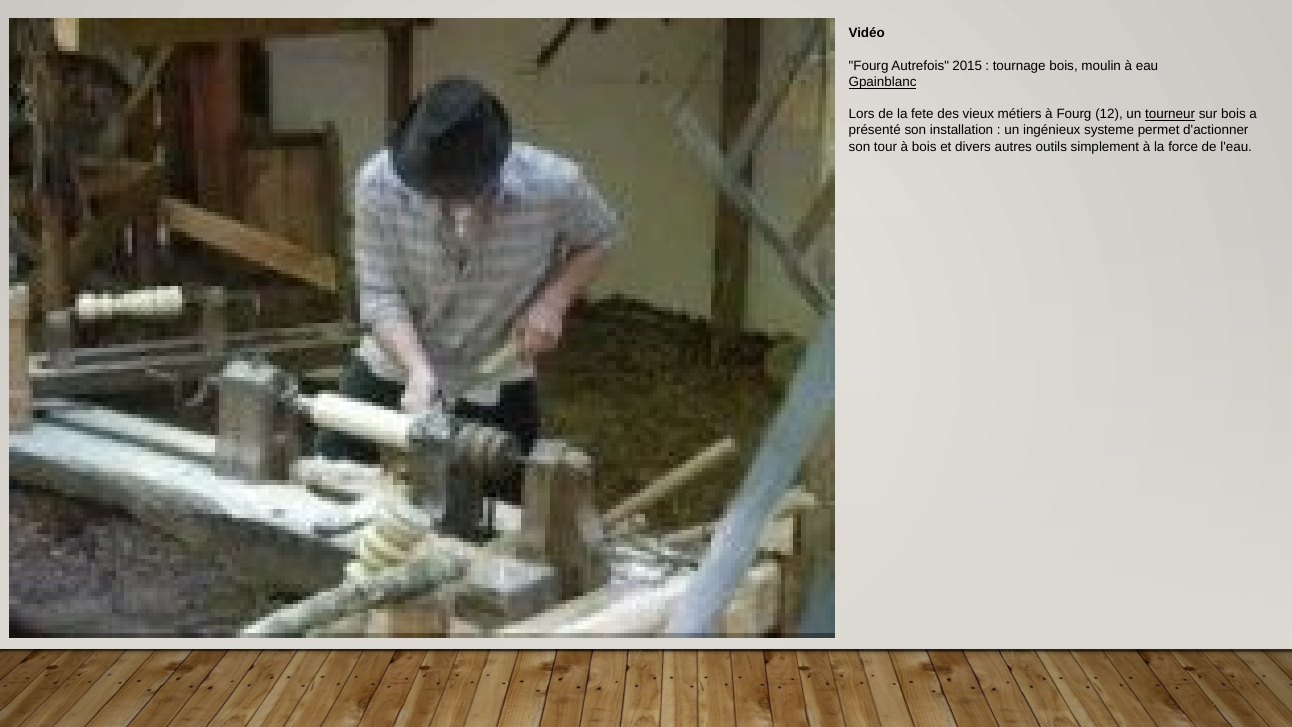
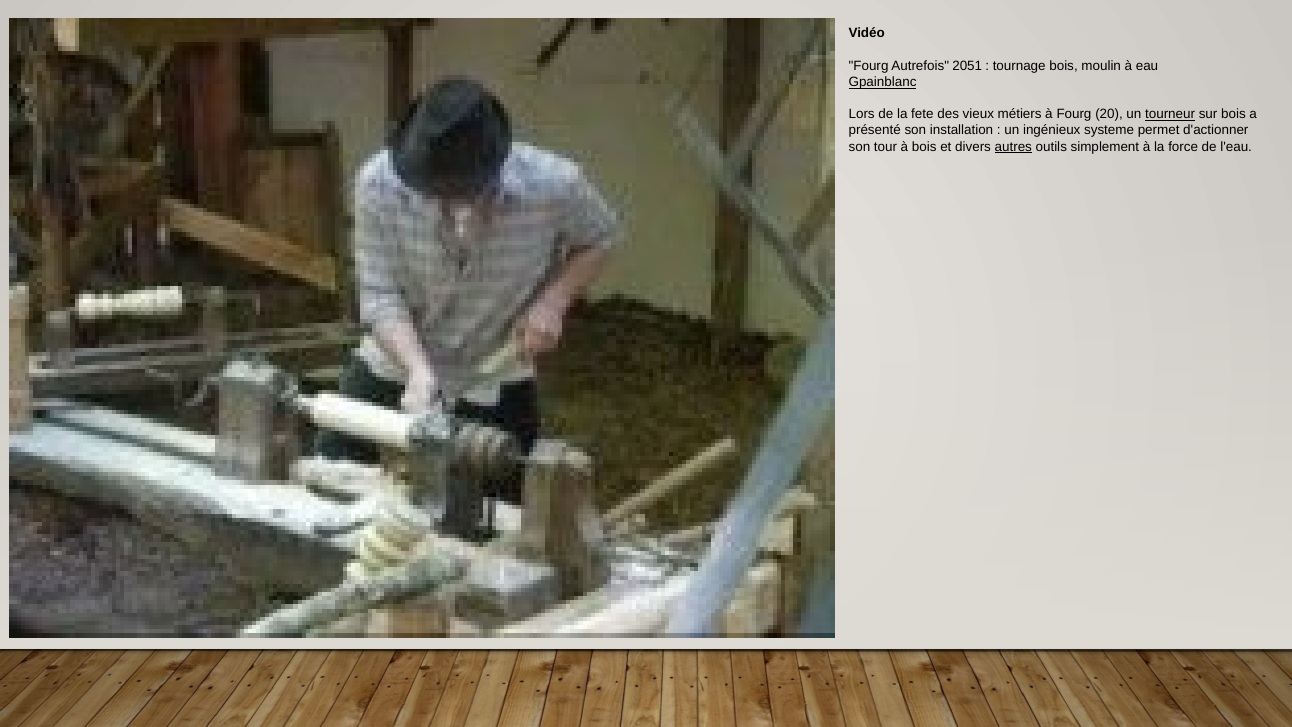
2015: 2015 -> 2051 (967, 66)
12: 12 -> 20 (1109, 114)
autres underline: none -> present (1013, 147)
